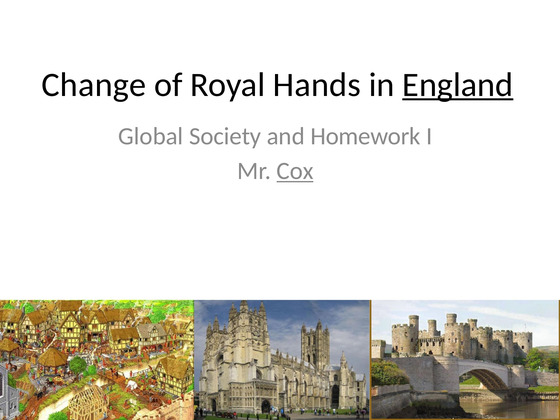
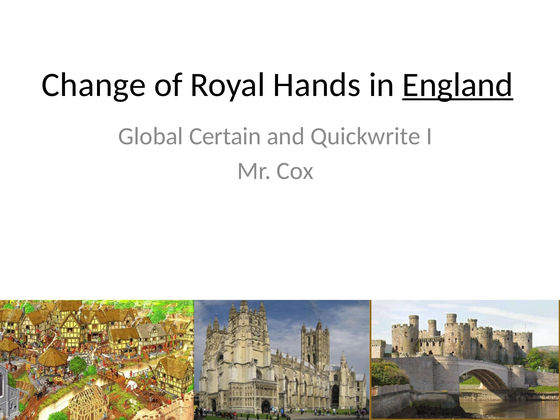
Society: Society -> Certain (225, 136)
Homework: Homework -> Quickwrite (365, 136)
Cox underline: present -> none (295, 171)
